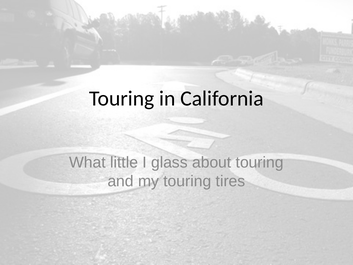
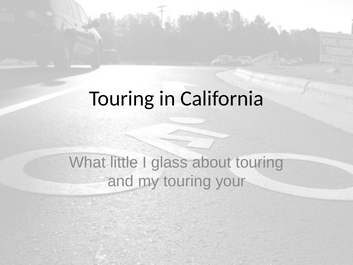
tires: tires -> your (231, 181)
